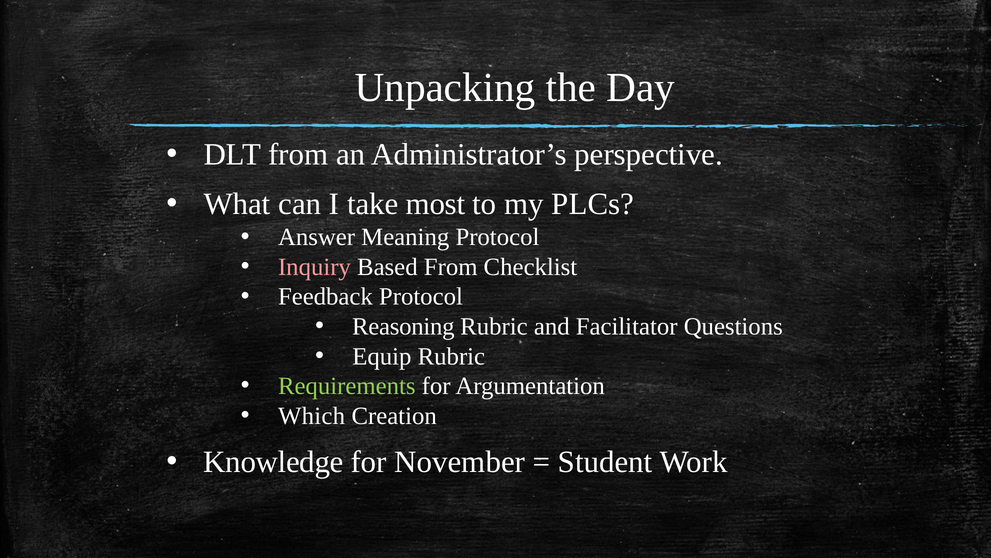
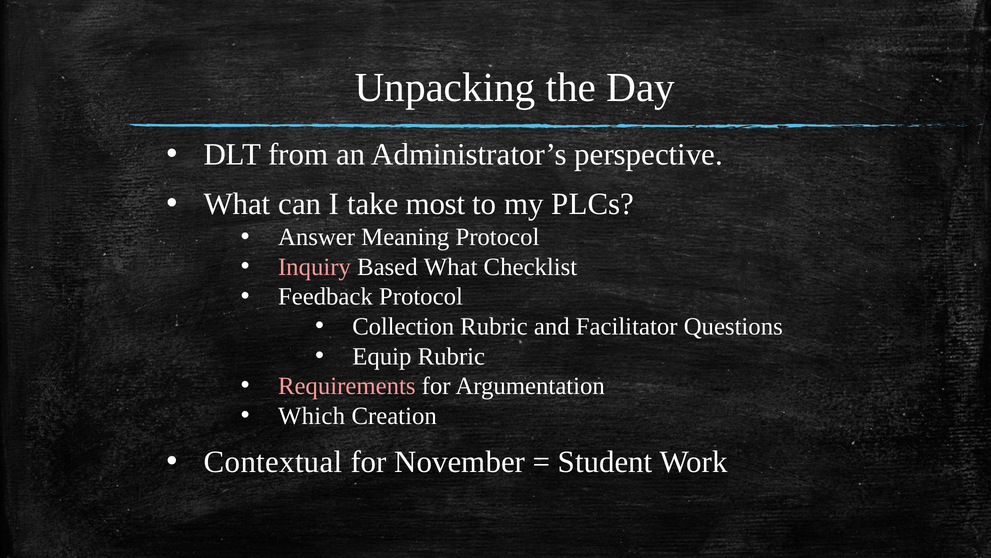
Based From: From -> What (451, 267)
Reasoning: Reasoning -> Collection (403, 326)
Requirements colour: light green -> pink (347, 386)
Knowledge: Knowledge -> Contextual (273, 462)
